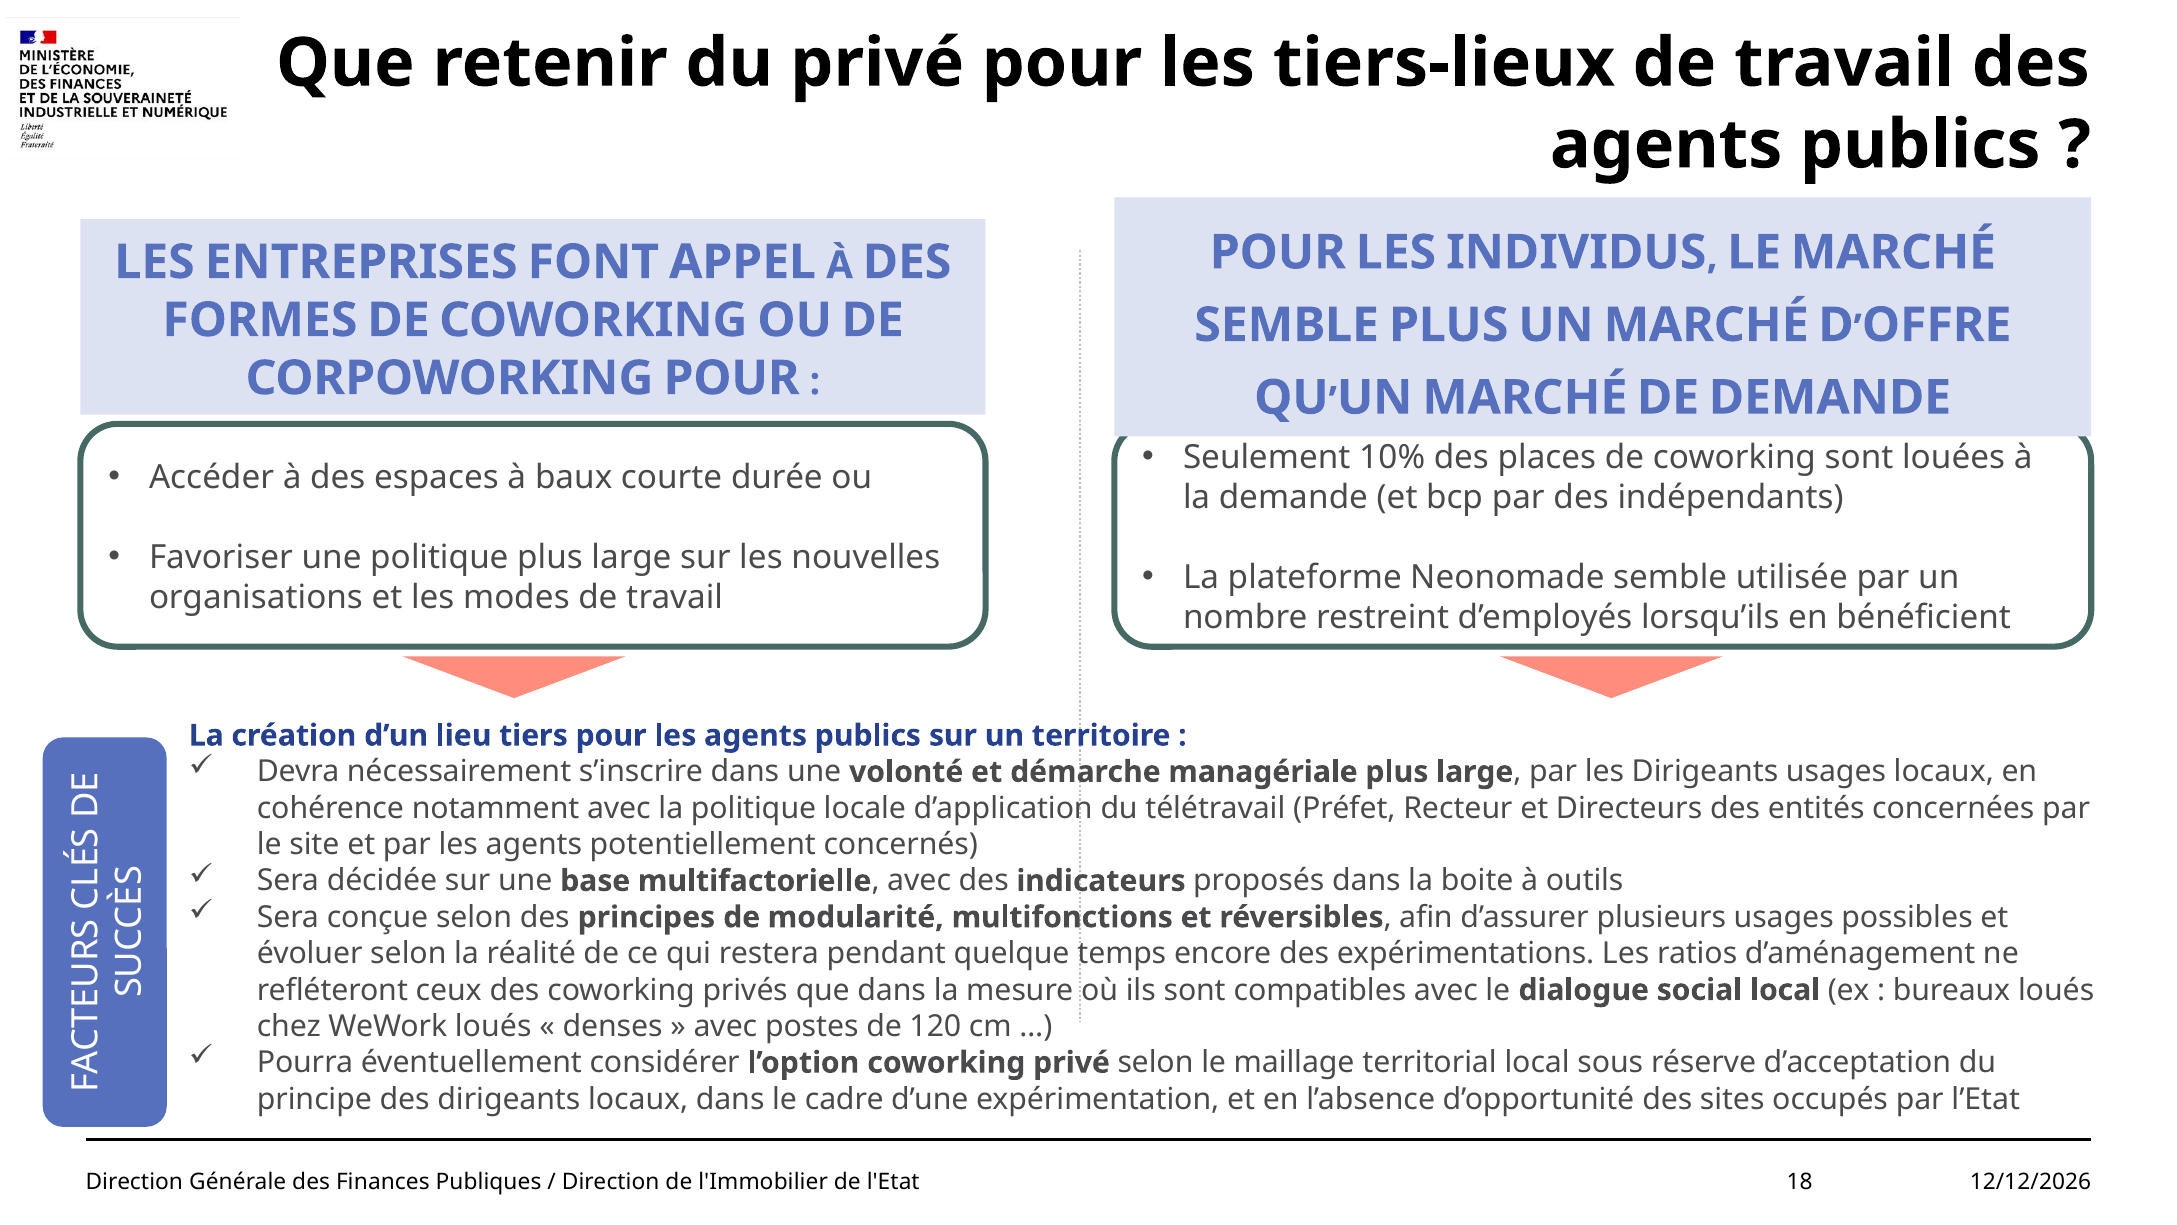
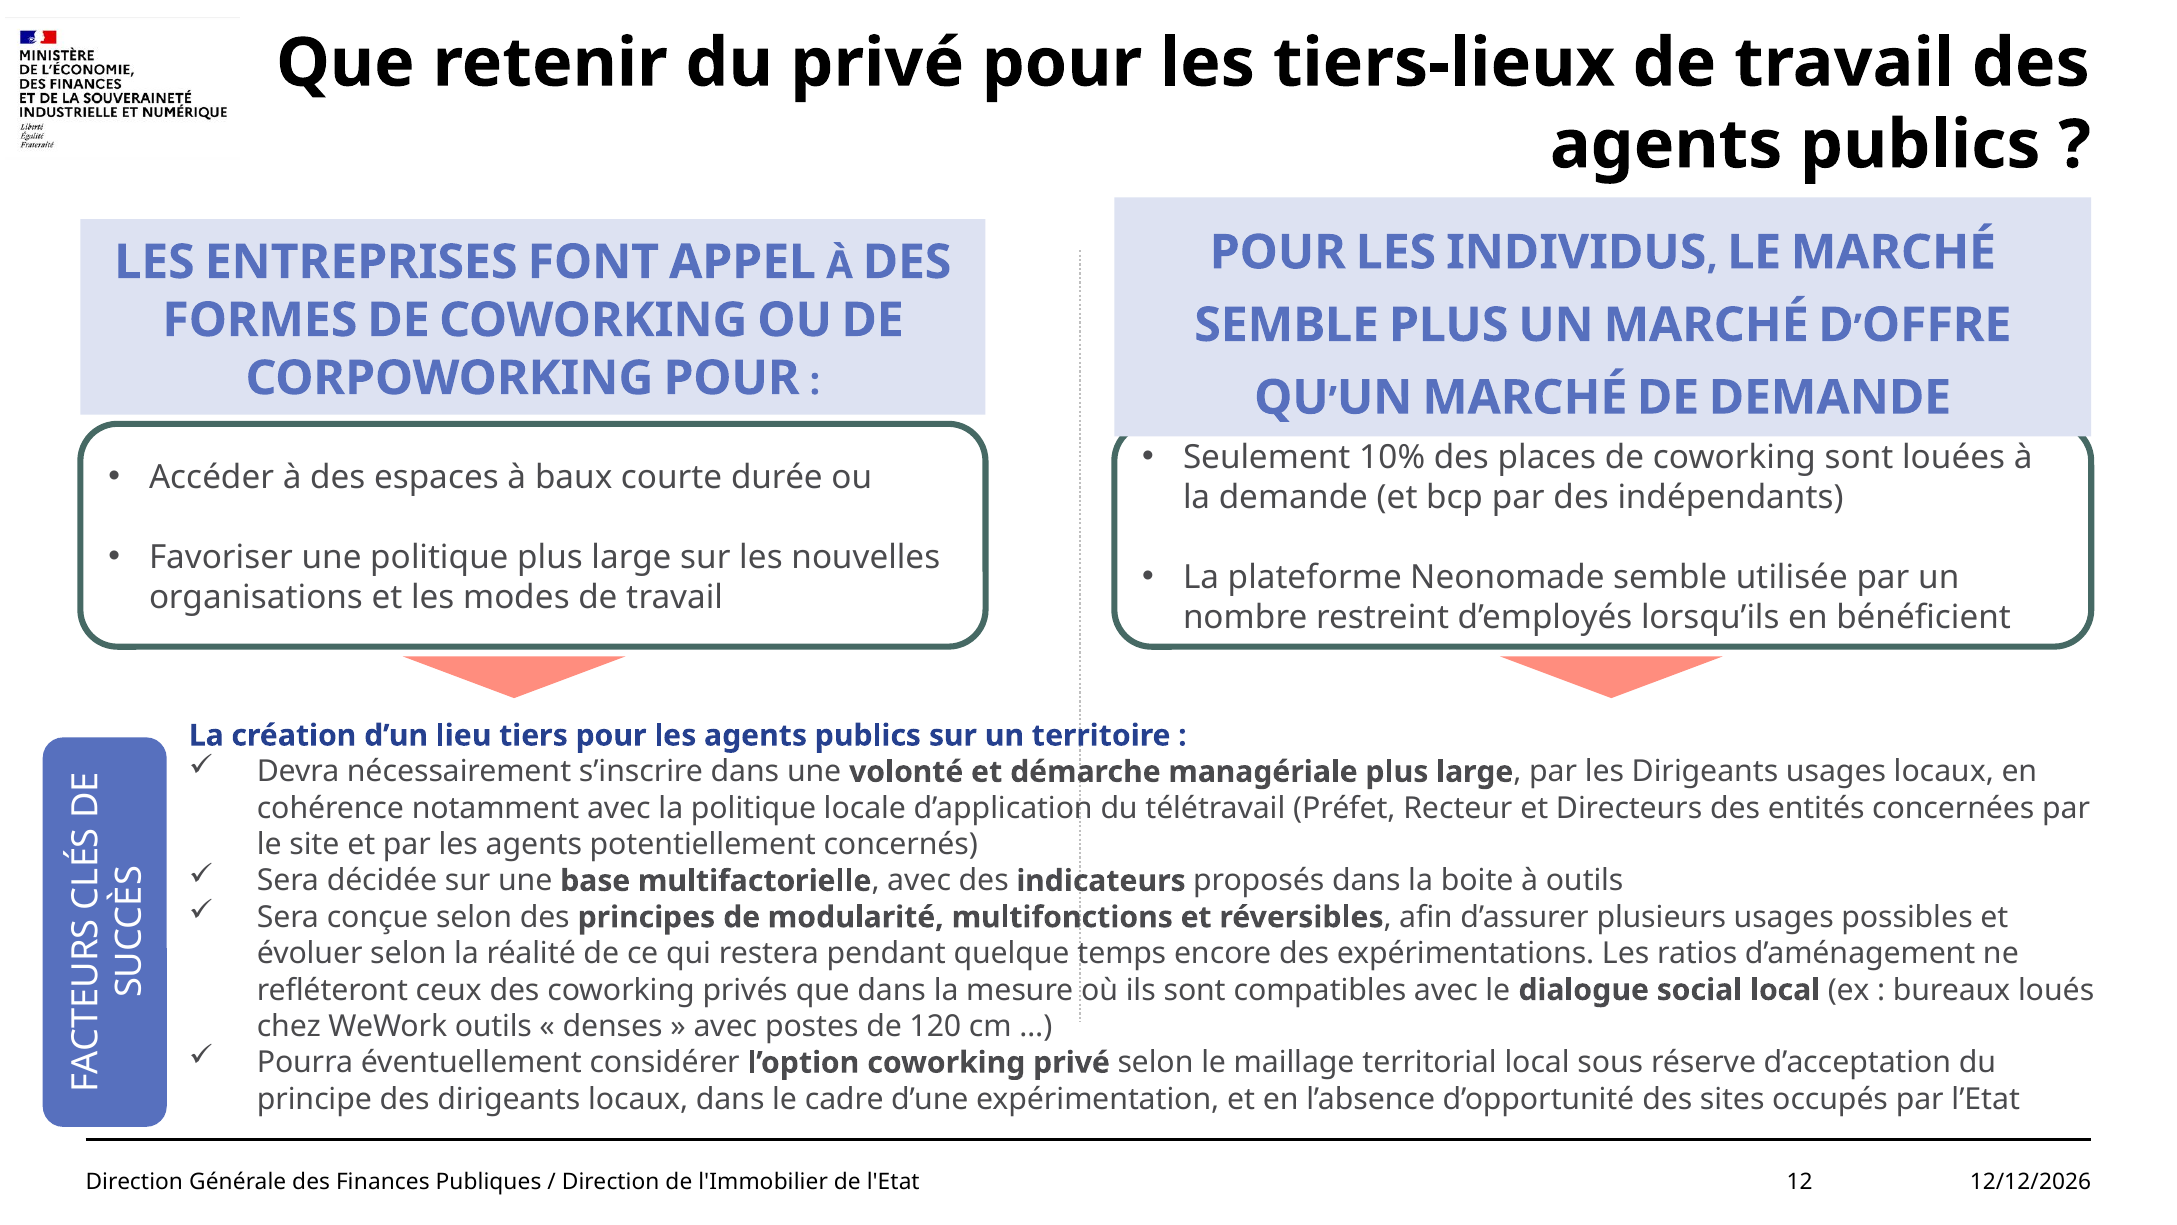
WeWork loués: loués -> outils (493, 1026)
18: 18 -> 12 (1800, 1181)
